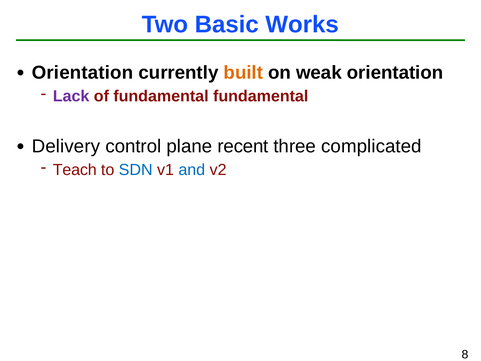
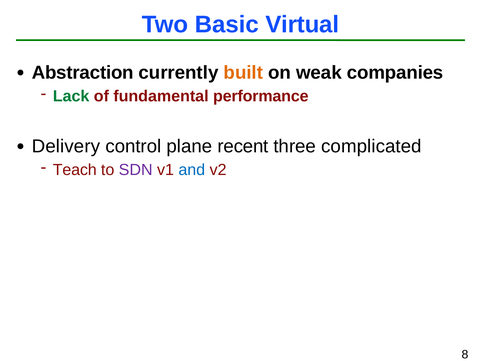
Works: Works -> Virtual (302, 25)
Orientation: Orientation -> Abstraction (83, 72)
weak orientation: orientation -> companies (395, 72)
Lack colour: purple -> green (71, 96)
fundamental fundamental: fundamental -> performance (261, 96)
SDN colour: blue -> purple (136, 170)
